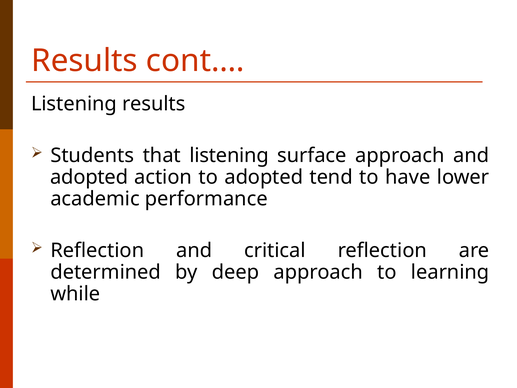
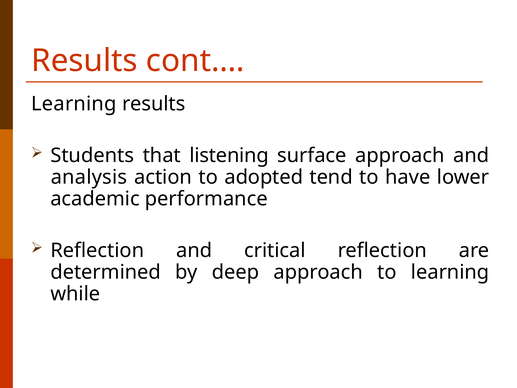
Listening: Listening -> Learning (74, 104)
adopted: adopted -> analysis (89, 177)
